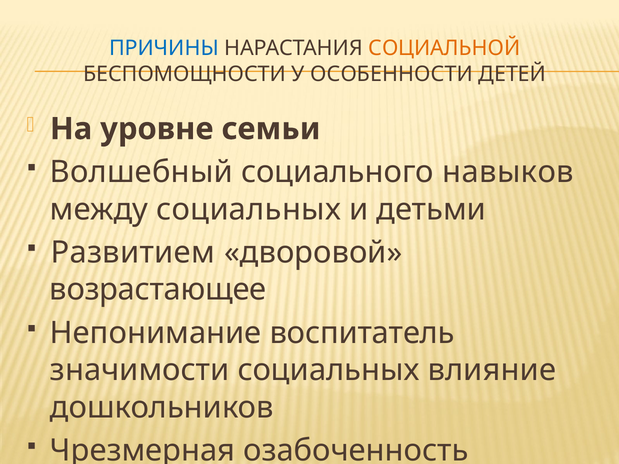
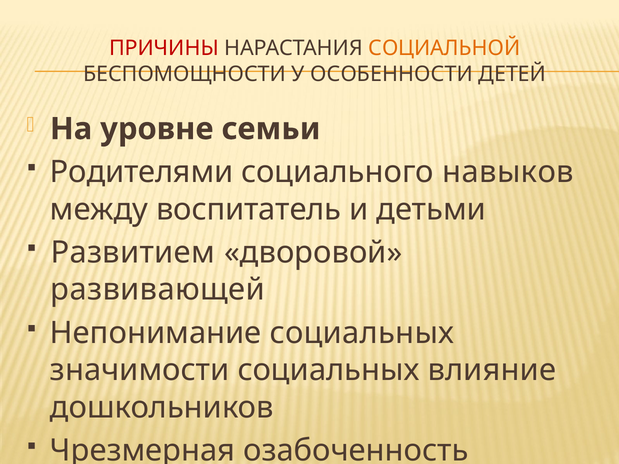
ПРИЧИНЫ colour: blue -> red (164, 48)
Волшебный: Волшебный -> Родителями (142, 172)
между социальных: социальных -> воспитатель (249, 209)
возрастающее: возрастающее -> развивающей (158, 290)
Непонимание воспитатель: воспитатель -> социальных (362, 333)
